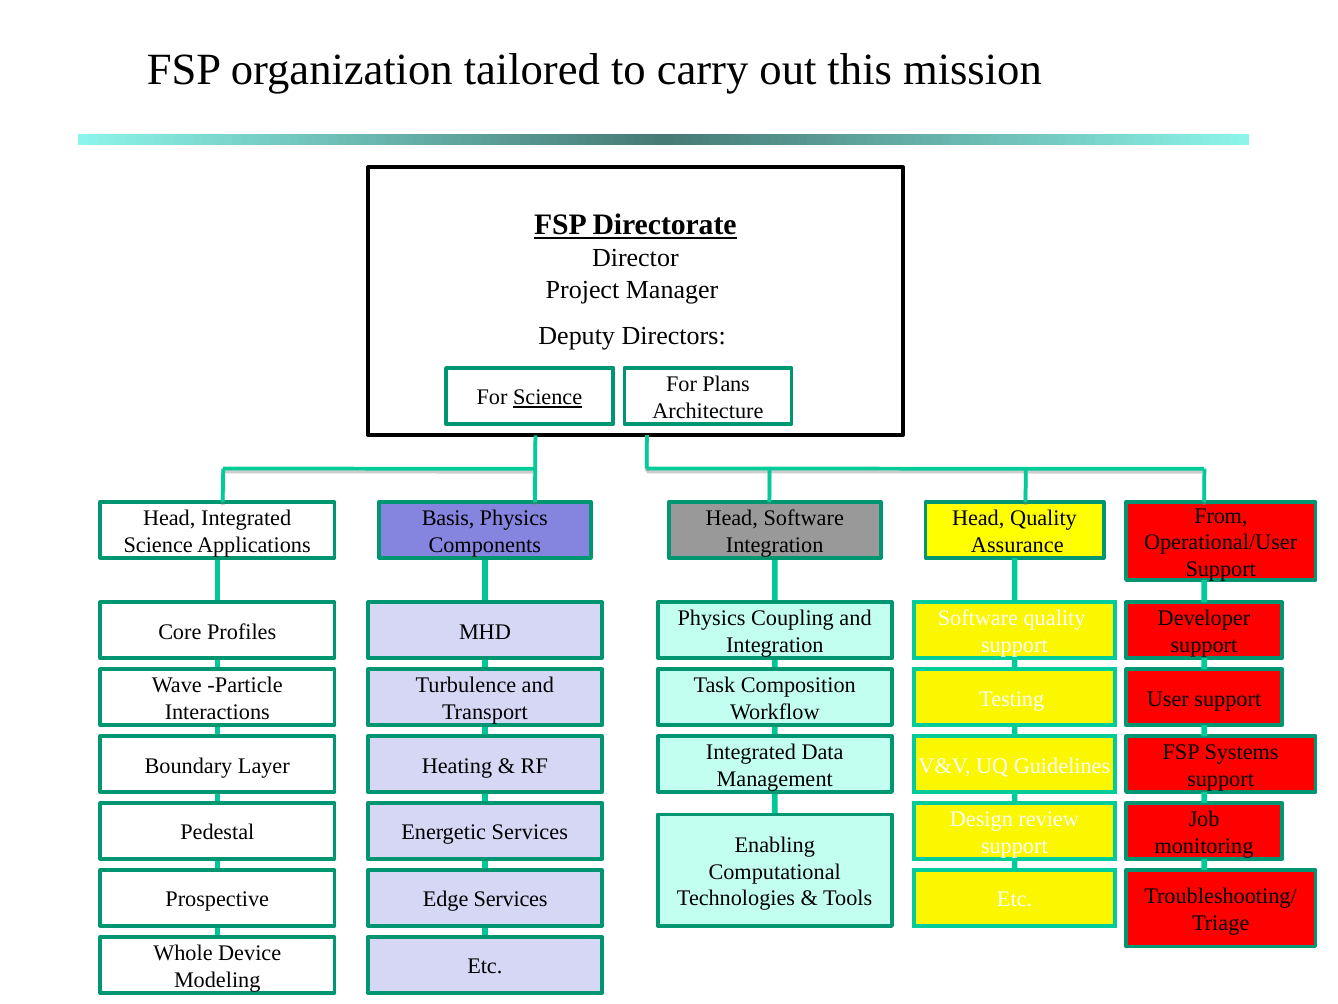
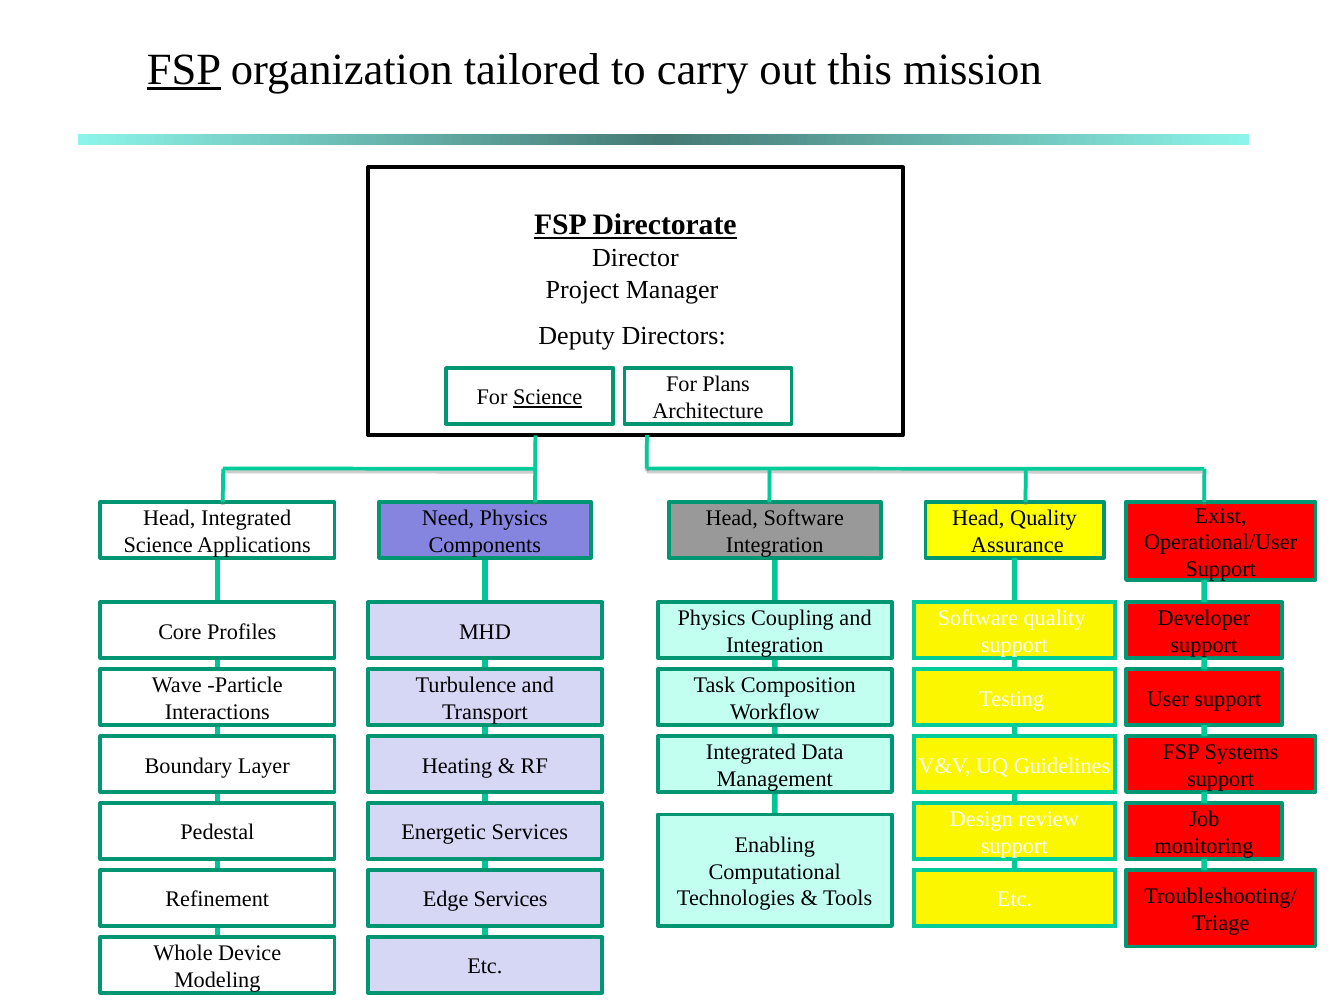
FSP underline: none -> present (184, 69)
From: From -> Exist (1221, 516)
Basis: Basis -> Need (448, 518)
Prospective: Prospective -> Refinement (217, 899)
